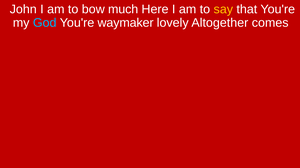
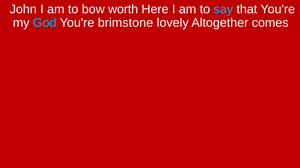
much: much -> worth (123, 9)
say colour: yellow -> light blue (223, 9)
waymaker: waymaker -> brimstone (125, 23)
